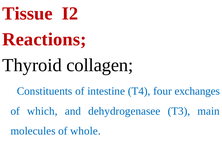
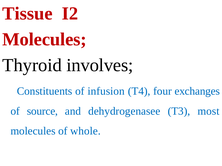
Reactions: Reactions -> Molecules (44, 39)
collagen: collagen -> involves (100, 65)
intestine: intestine -> infusion (106, 91)
which: which -> source (42, 111)
main: main -> most (209, 111)
